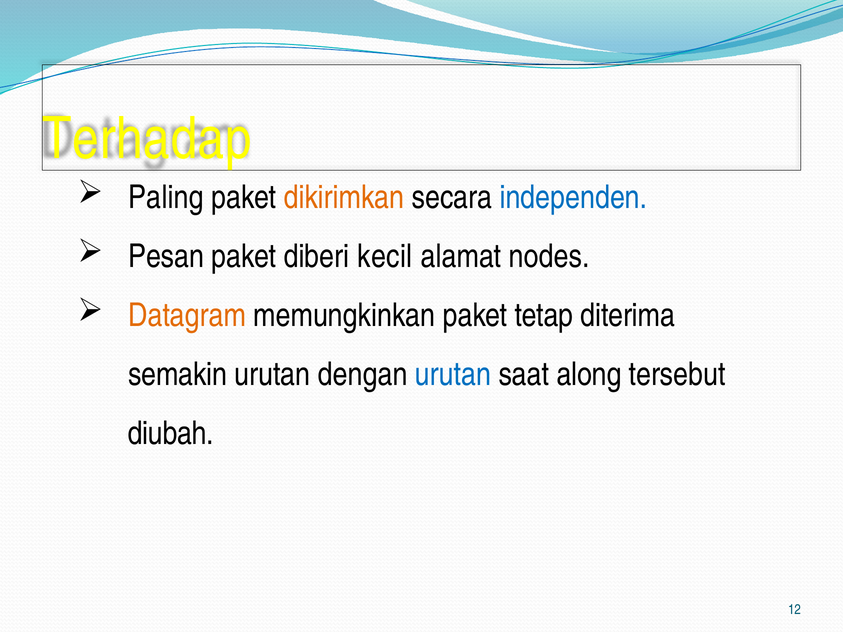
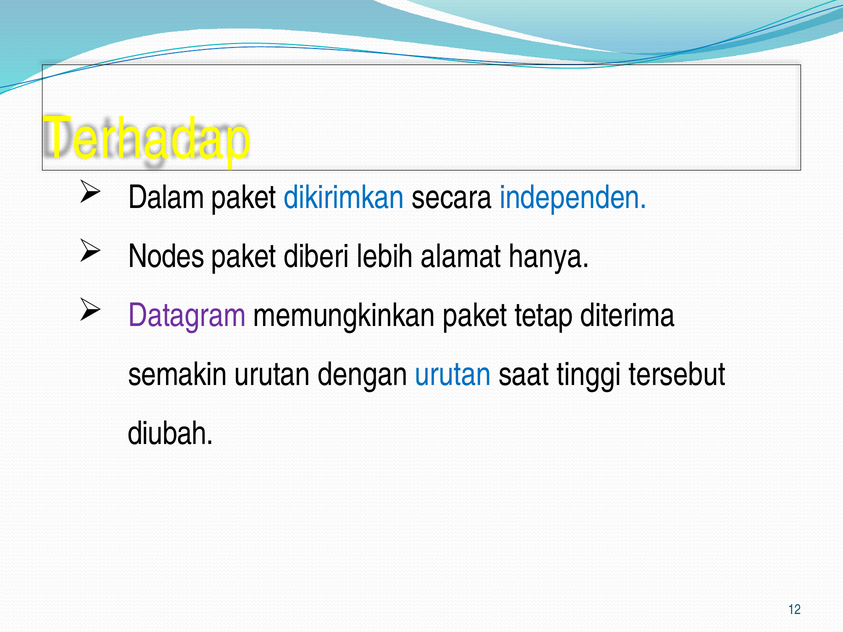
Paling: Paling -> Dalam (166, 198)
dikirimkan colour: orange -> blue (344, 198)
Pesan: Pesan -> Nodes (166, 257)
kecil: kecil -> lebih (385, 257)
nodes: nodes -> hanya (549, 257)
Datagram colour: orange -> purple (187, 316)
along: along -> tinggi (589, 375)
